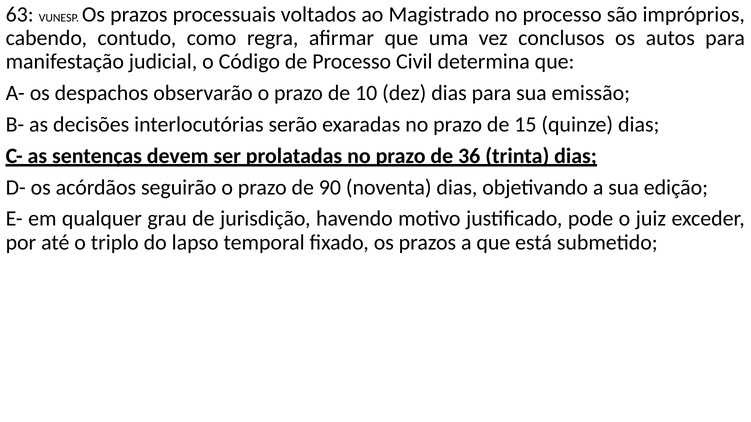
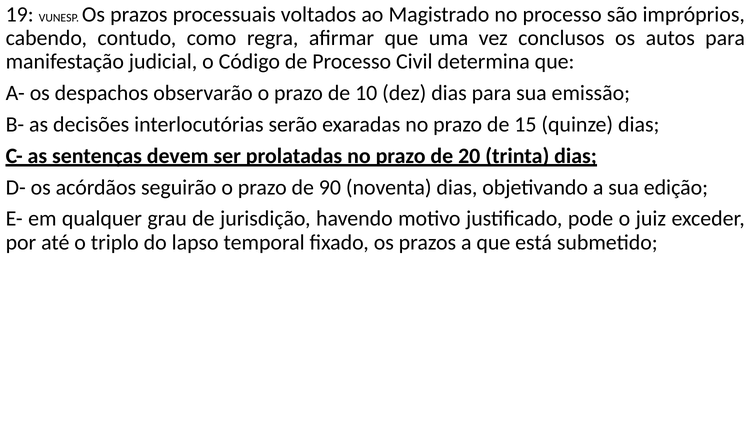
63: 63 -> 19 (20, 14)
36: 36 -> 20 (469, 156)
